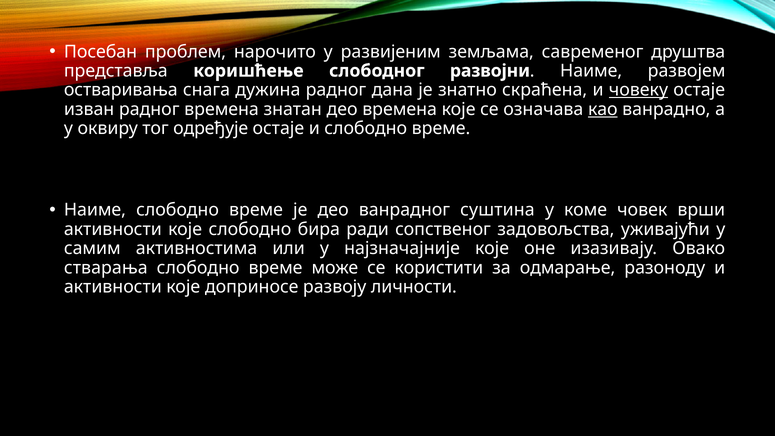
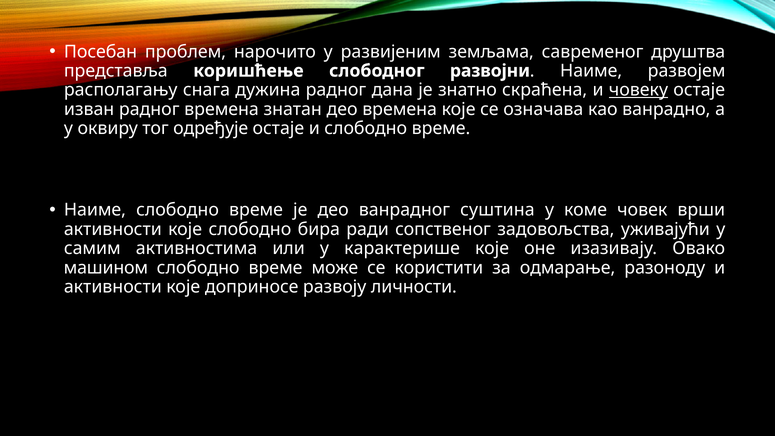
остваривања: остваривања -> располагању (121, 90)
као underline: present -> none (603, 109)
најзначајније: најзначајније -> карактерише (402, 248)
стварања: стварања -> машином (106, 268)
